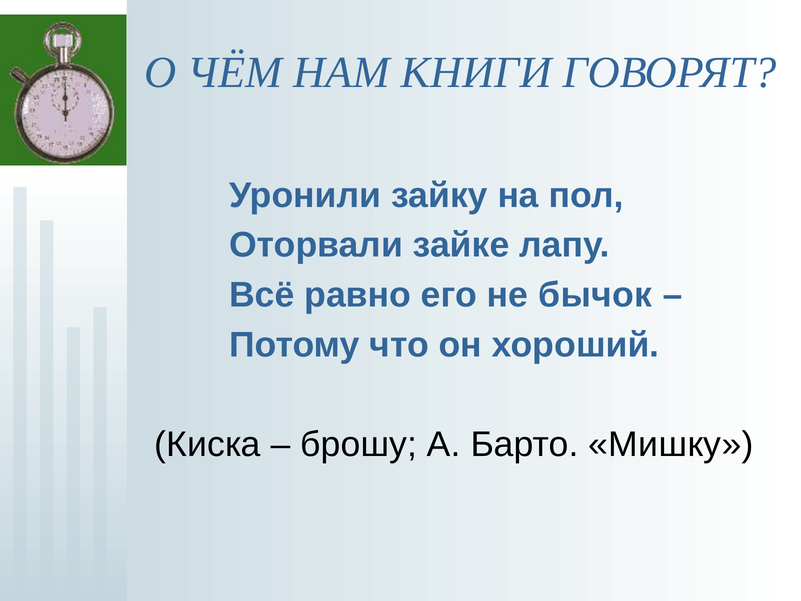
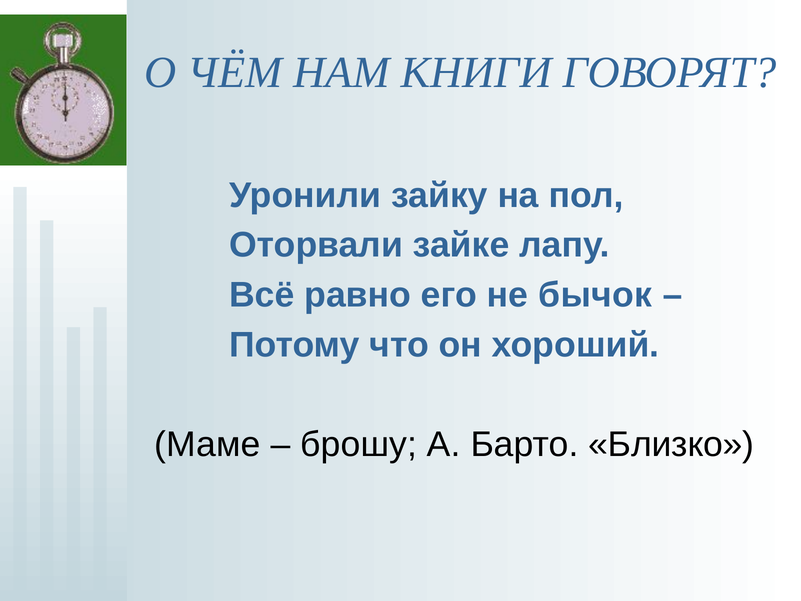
Киска: Киска -> Маме (207, 445)
Мишку: Мишку -> Близко (671, 445)
